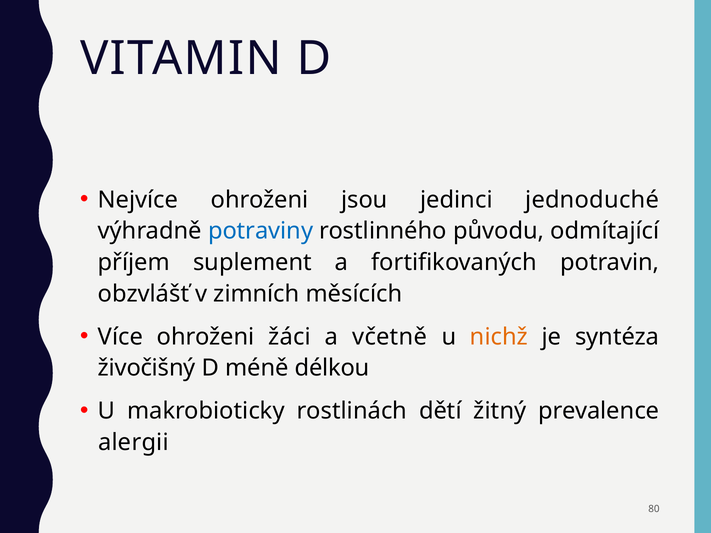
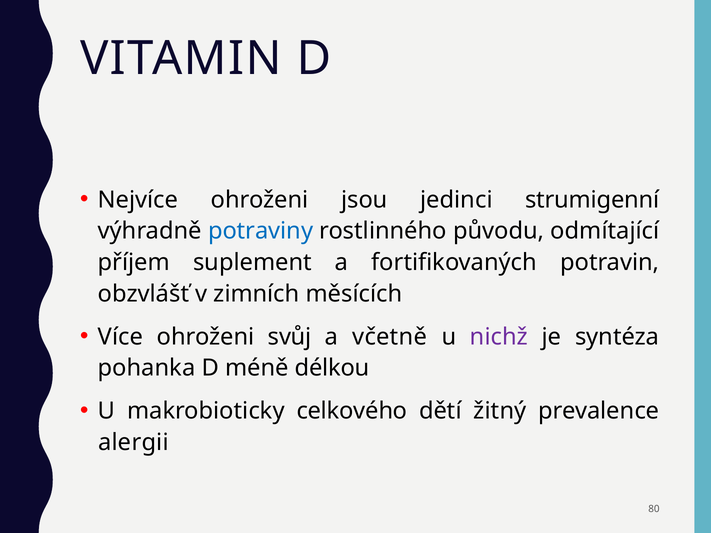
jednoduché: jednoduché -> strumigenní (592, 200)
žáci: žáci -> svůj (290, 337)
nichž colour: orange -> purple (499, 337)
živočišný: živočišný -> pohanka (147, 368)
rostlinách: rostlinách -> celkového (352, 411)
